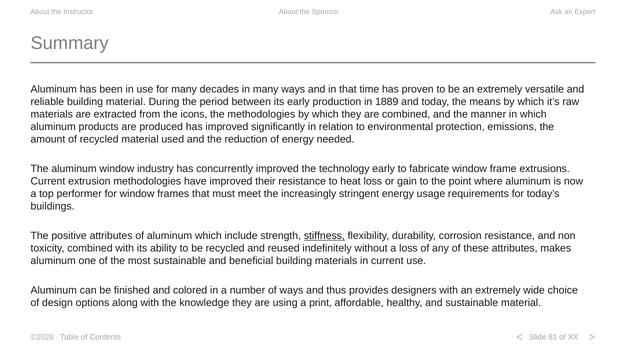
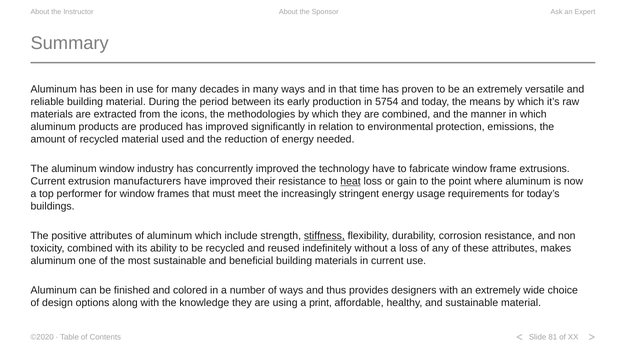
1889: 1889 -> 5754 (387, 102)
technology early: early -> have (384, 169)
extrusion methodologies: methodologies -> manufacturers (147, 181)
heat underline: none -> present (351, 181)
